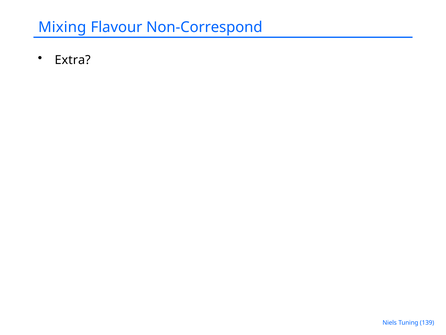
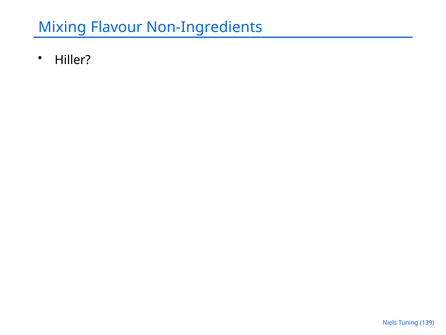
Non-Correspond: Non-Correspond -> Non-Ingredients (204, 27)
Extra: Extra -> Hiller (73, 60)
